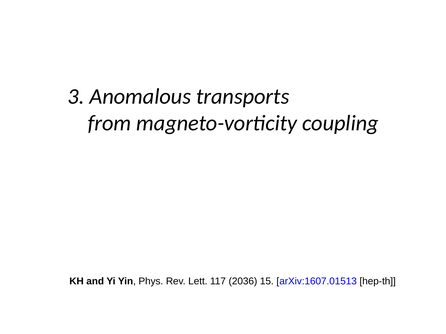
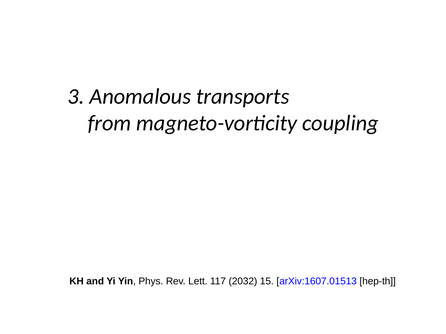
2036: 2036 -> 2032 (243, 282)
